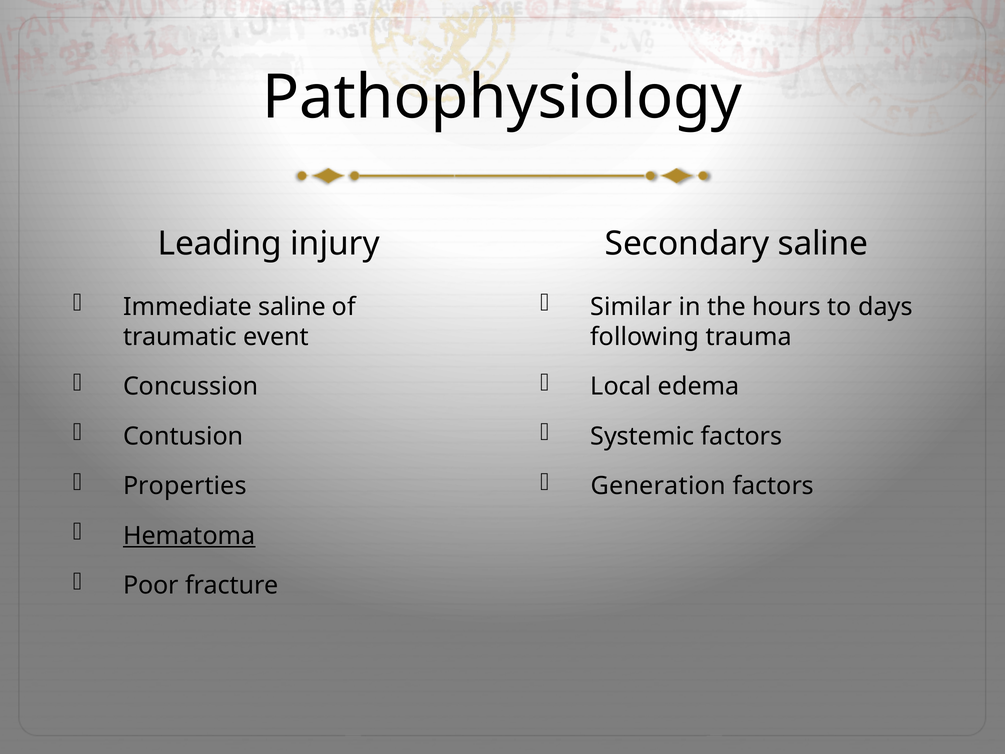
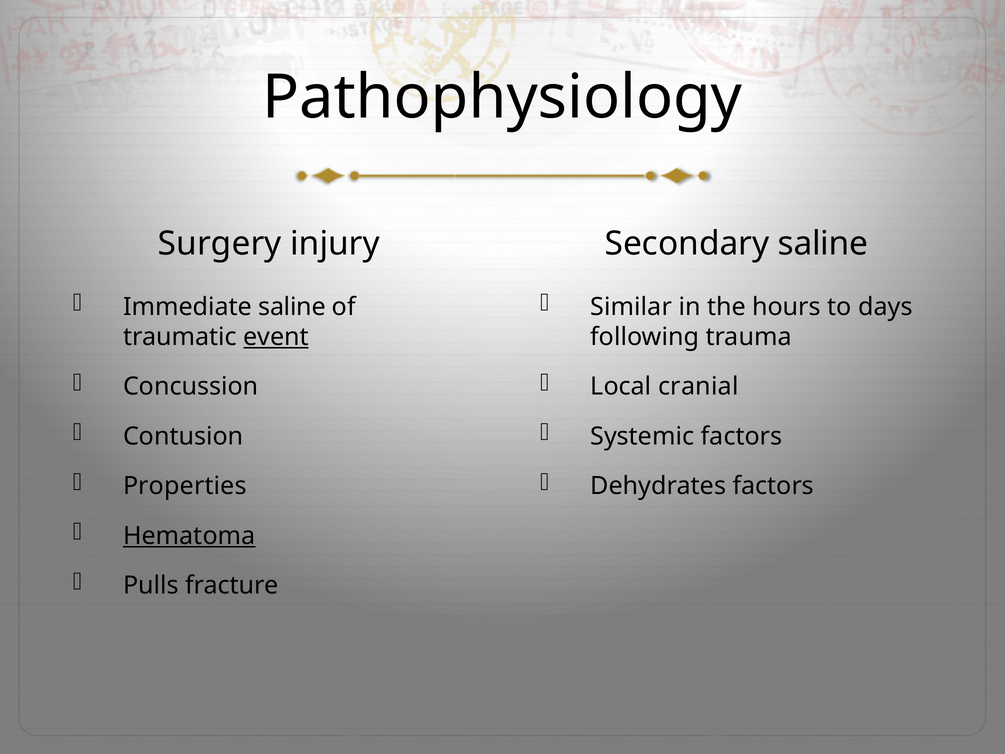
Leading: Leading -> Surgery (220, 244)
event underline: none -> present (276, 337)
edema: edema -> cranial (698, 386)
Generation: Generation -> Dehydrates (658, 486)
Poor: Poor -> Pulls (151, 585)
